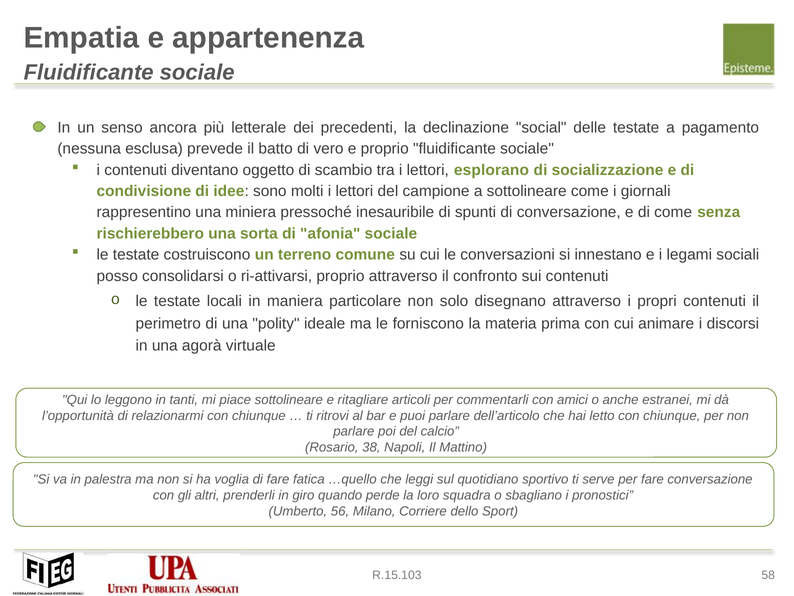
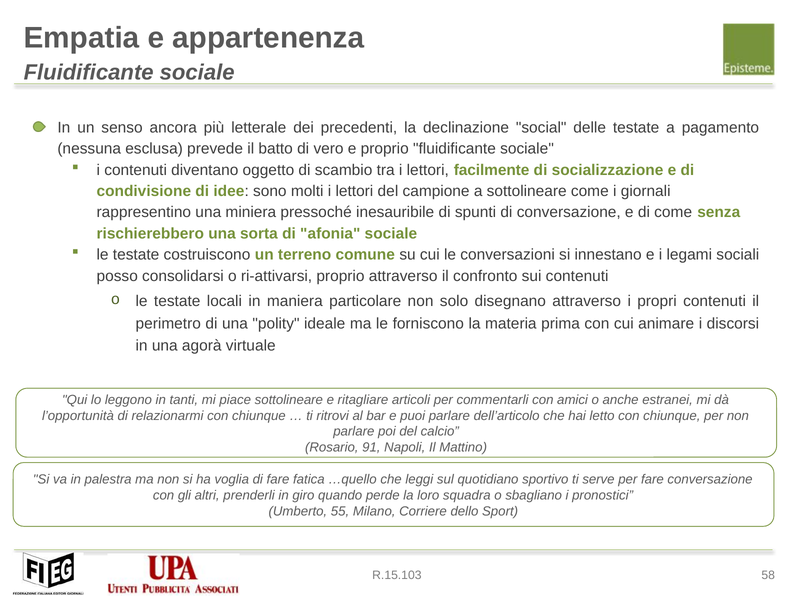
esplorano: esplorano -> facilmente (492, 170)
38: 38 -> 91 (371, 447)
56: 56 -> 55 (340, 511)
